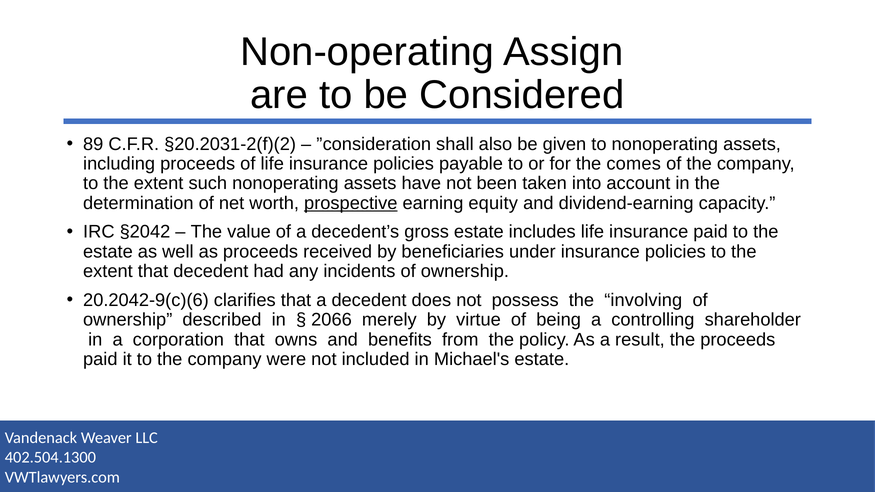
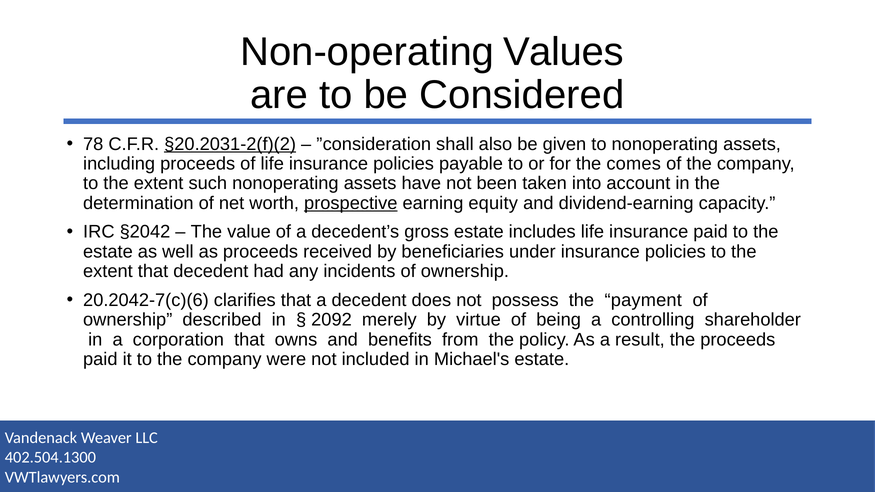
Assign: Assign -> Values (563, 52)
89: 89 -> 78 (93, 144)
§20.2031-2(f)(2 underline: none -> present (230, 144)
20.2042-9(c)(6: 20.2042-9(c)(6 -> 20.2042-7(c)(6 (146, 300)
involving: involving -> payment (643, 300)
2066: 2066 -> 2092 (332, 320)
